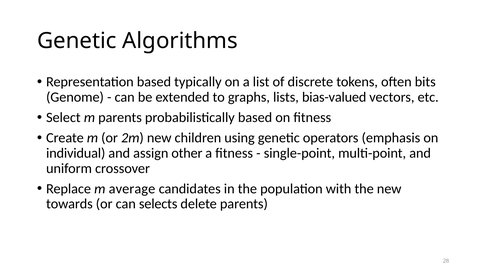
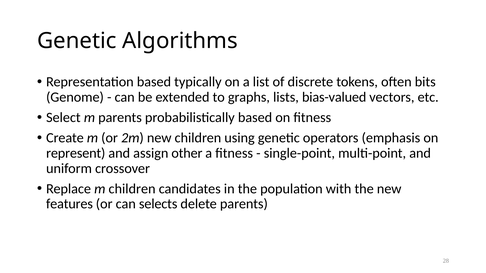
individual: individual -> represent (76, 153)
m average: average -> children (132, 189)
towards: towards -> features (69, 204)
